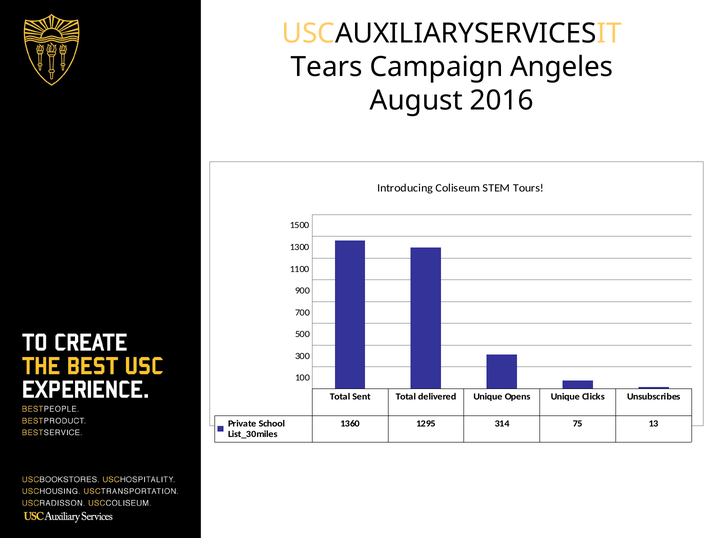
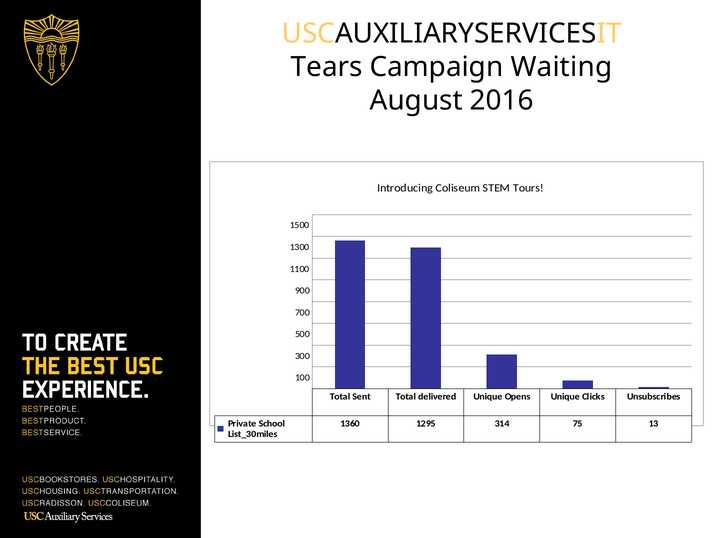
Angeles: Angeles -> Waiting (561, 67)
